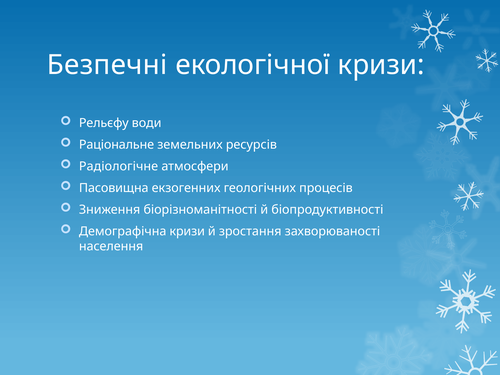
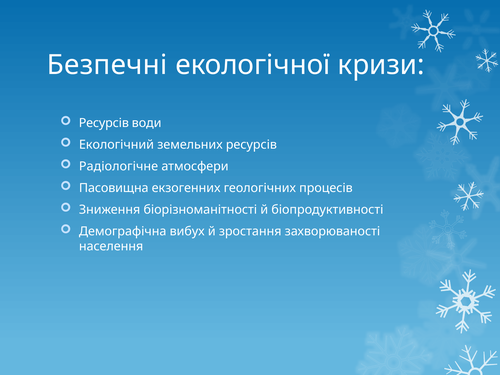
Рельєфу: Рельєфу -> Ресурсів (104, 123)
Раціональне: Раціональне -> Екологічний (116, 145)
Демографічна кризи: кризи -> вибух (187, 231)
